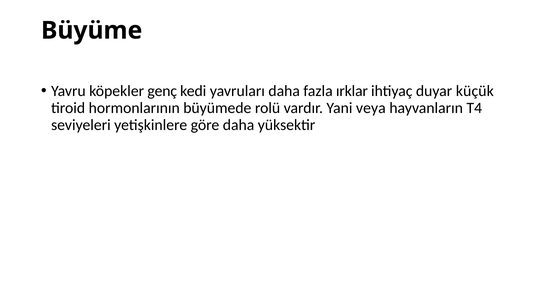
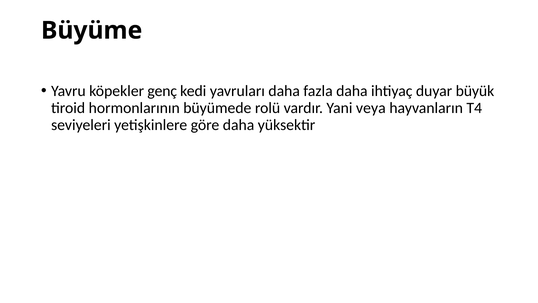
fazla ırklar: ırklar -> daha (352, 91)
küçük: küçük -> büyük (475, 91)
